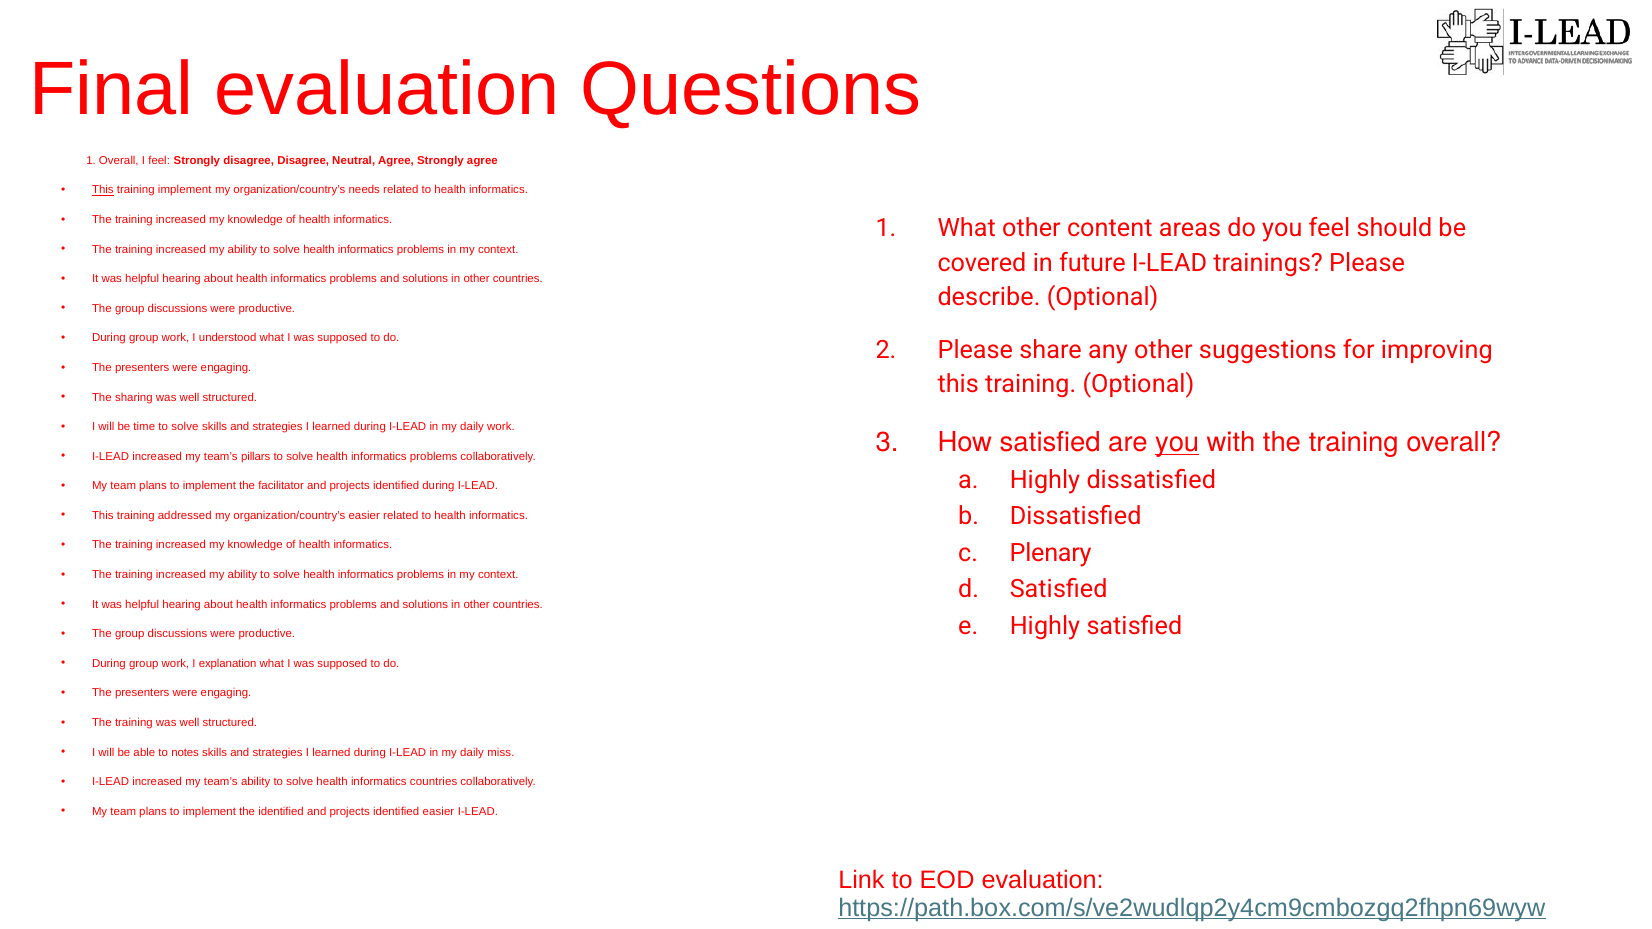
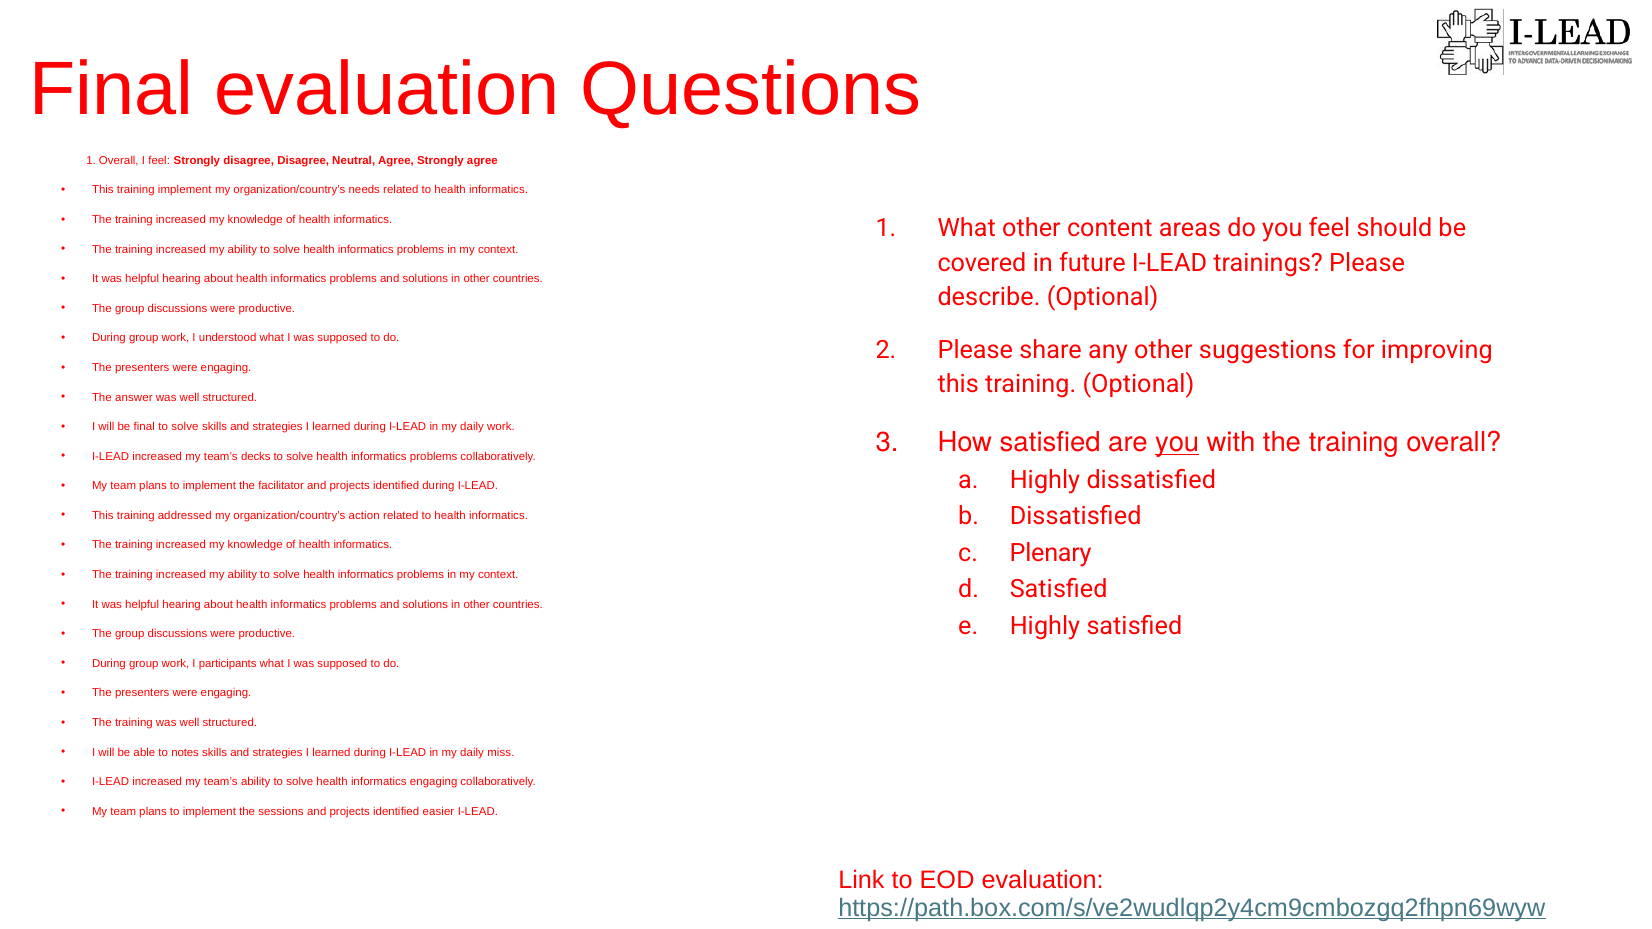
This underline: present -> none (103, 190)
sharing: sharing -> answer (134, 397)
be time: time -> final (144, 427)
pillars: pillars -> decks (256, 457)
organization/country’s easier: easier -> action (364, 516)
explanation: explanation -> participants (228, 664)
informatics countries: countries -> engaging (434, 782)
the identified: identified -> sessions (281, 812)
